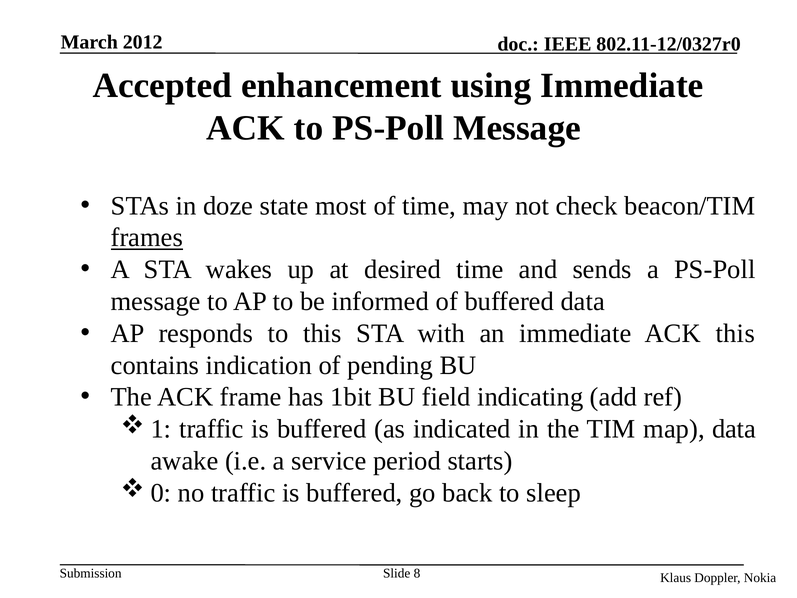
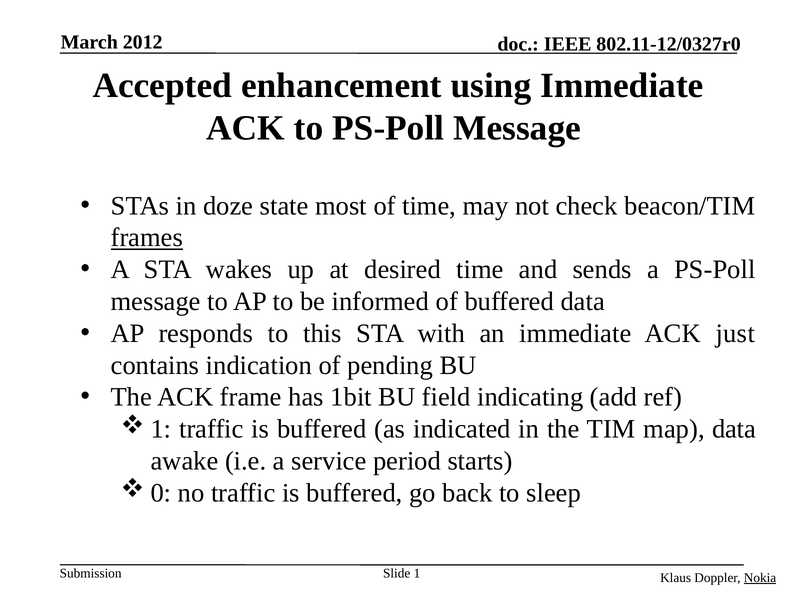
ACK this: this -> just (735, 333)
8: 8 -> 1 (417, 573)
Nokia underline: none -> present (760, 578)
